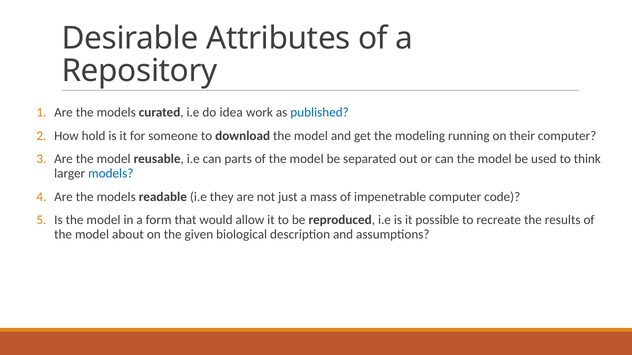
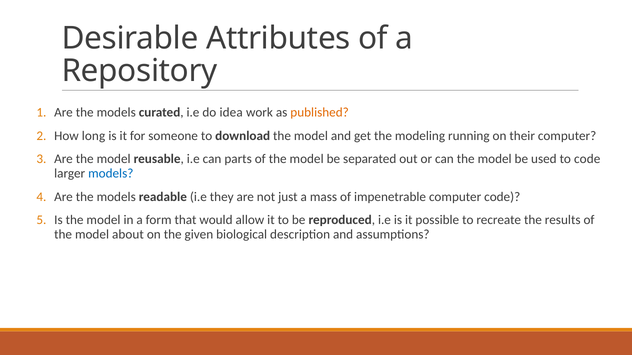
published colour: blue -> orange (320, 112)
hold: hold -> long (93, 136)
to think: think -> code (587, 159)
